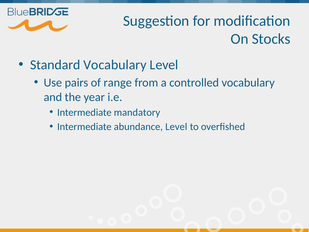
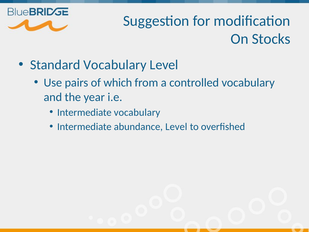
range: range -> which (118, 83)
Intermediate mandatory: mandatory -> vocabulary (137, 112)
